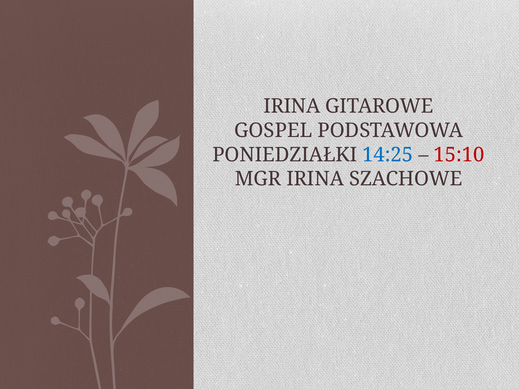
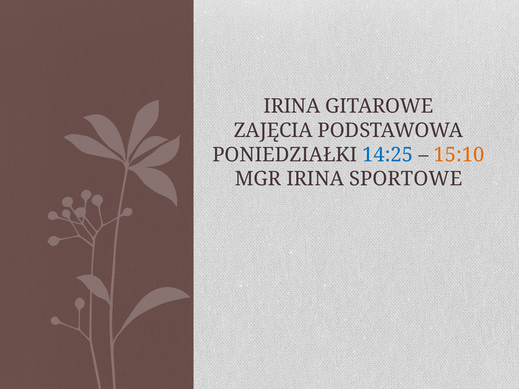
GOSPEL: GOSPEL -> ZAJĘCIA (273, 131)
15:10 colour: red -> orange (459, 155)
SZACHOWE: SZACHOWE -> SPORTOWE (406, 179)
